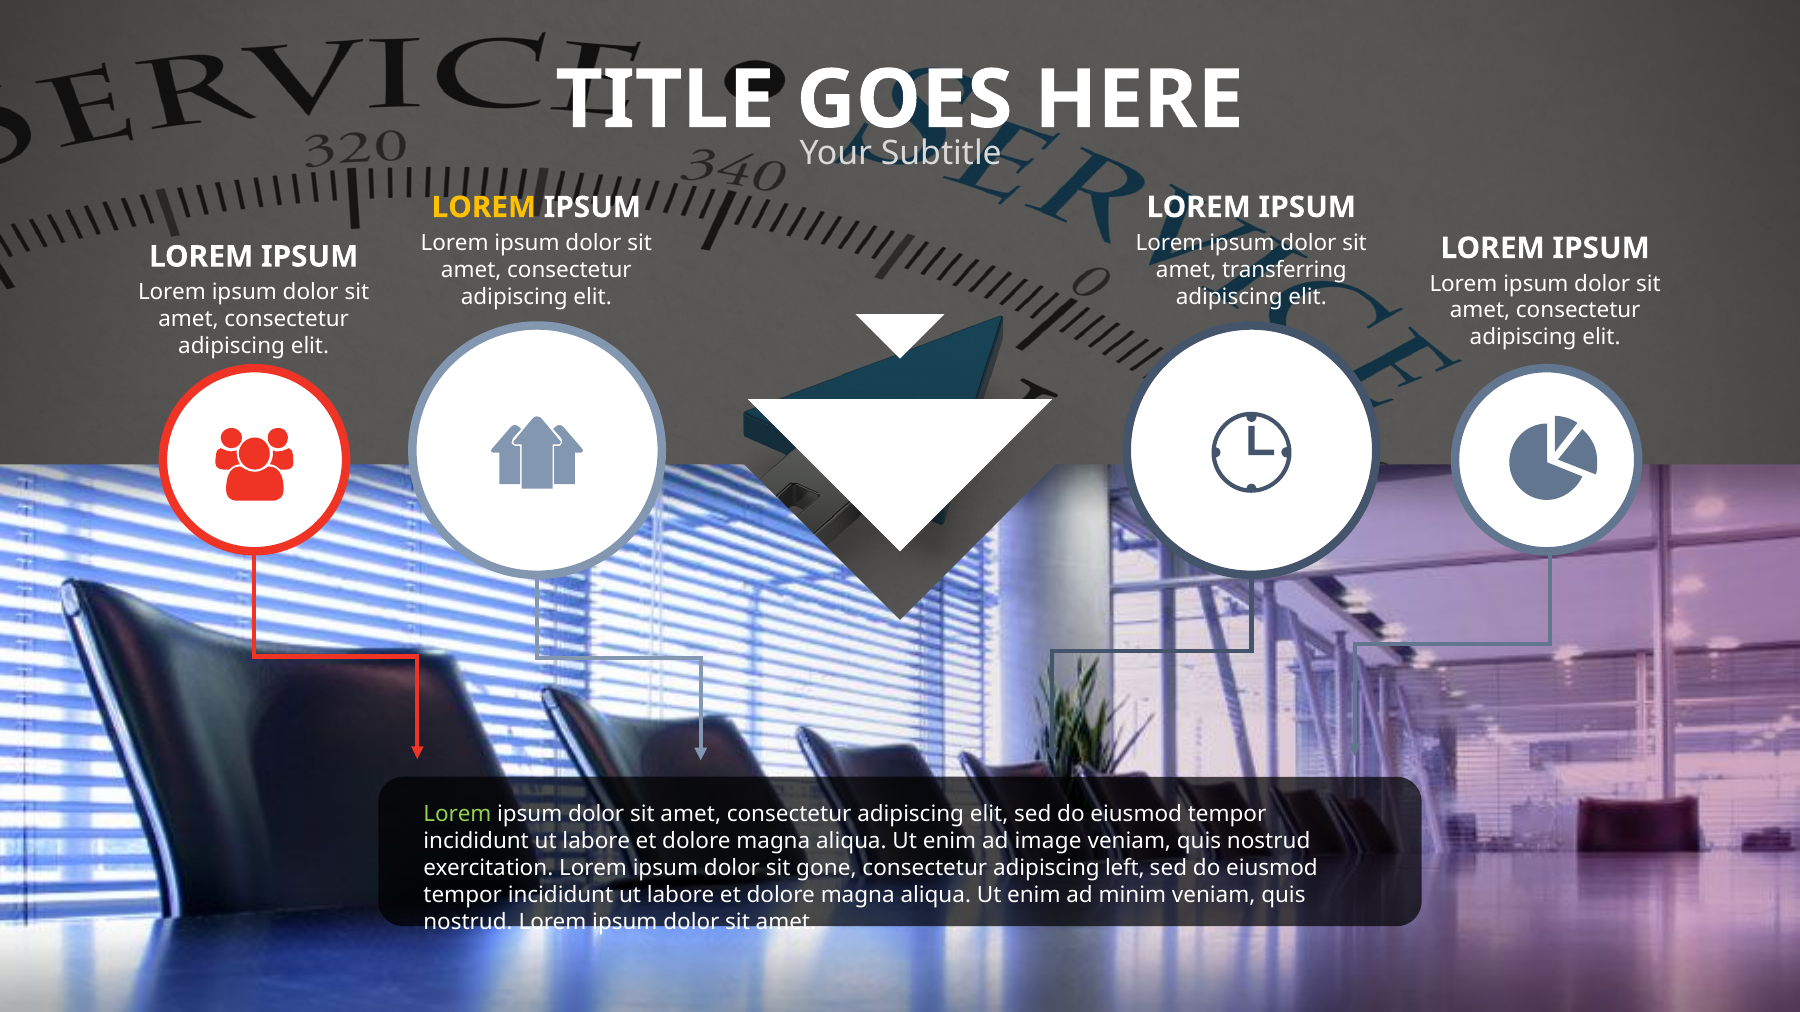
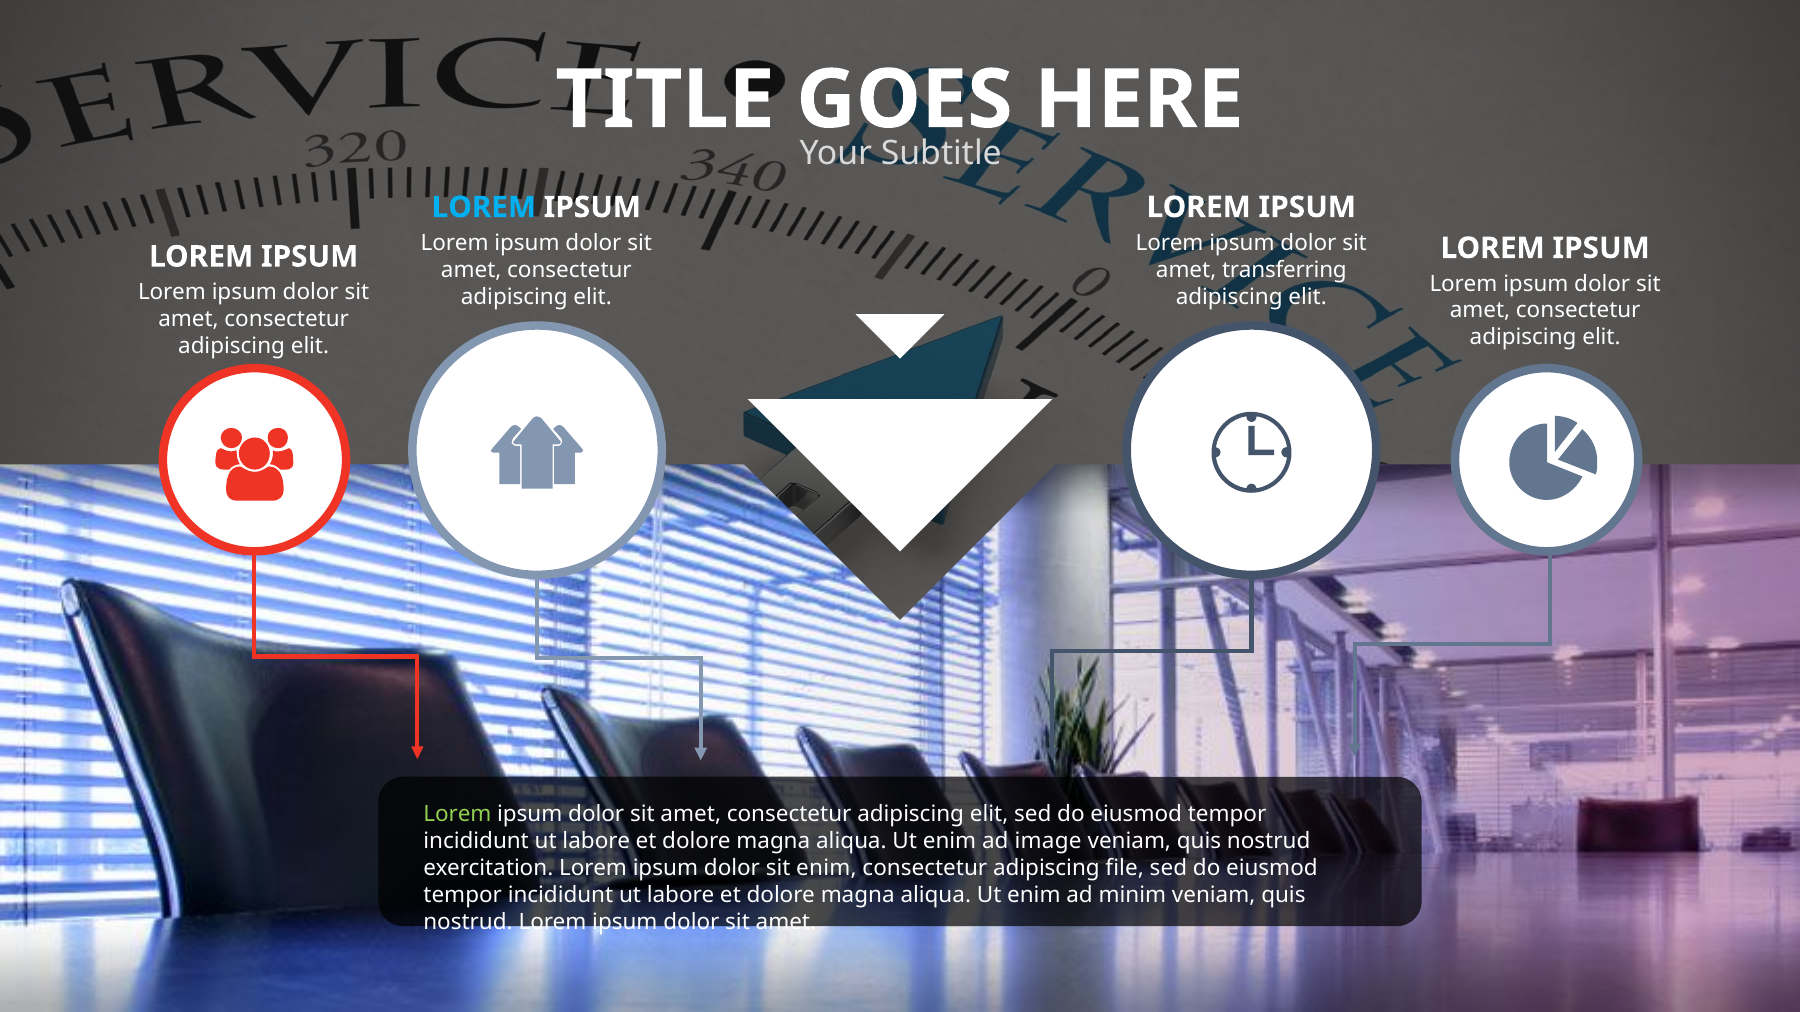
LOREM colour: yellow -> light blue (484, 207)
sit gone: gone -> enim (826, 869)
left: left -> file (1125, 869)
